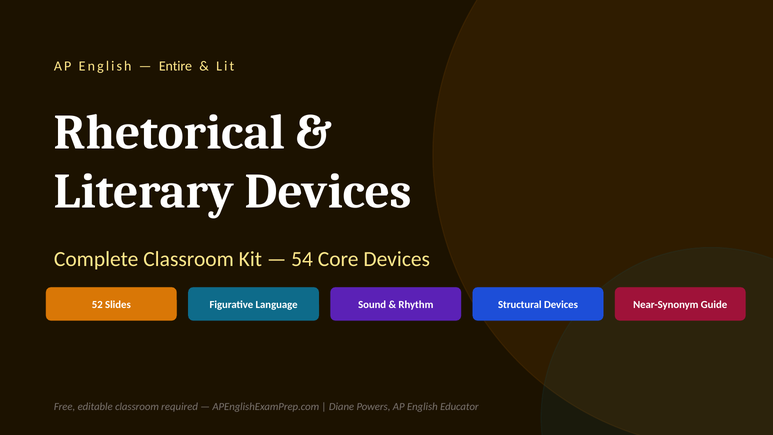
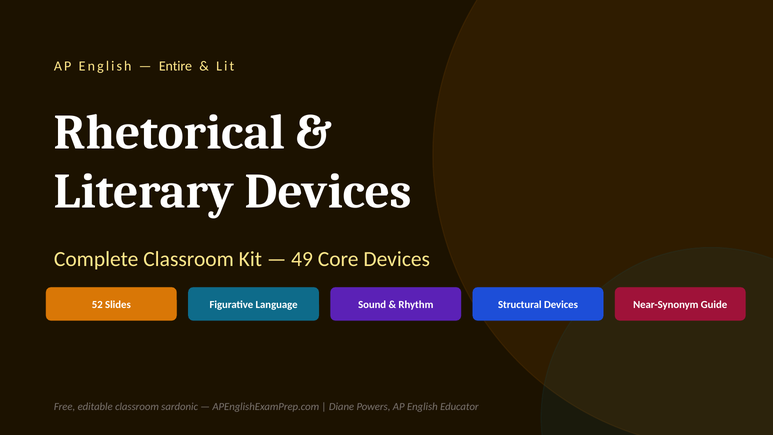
54: 54 -> 49 (302, 259)
required: required -> sardonic (180, 407)
